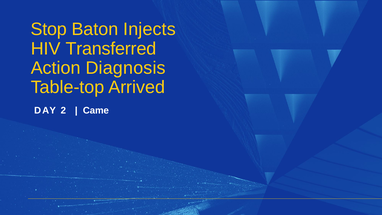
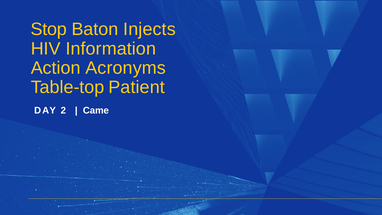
Transferred: Transferred -> Information (111, 49)
Diagnosis: Diagnosis -> Acronyms (126, 68)
Arrived: Arrived -> Patient (137, 87)
